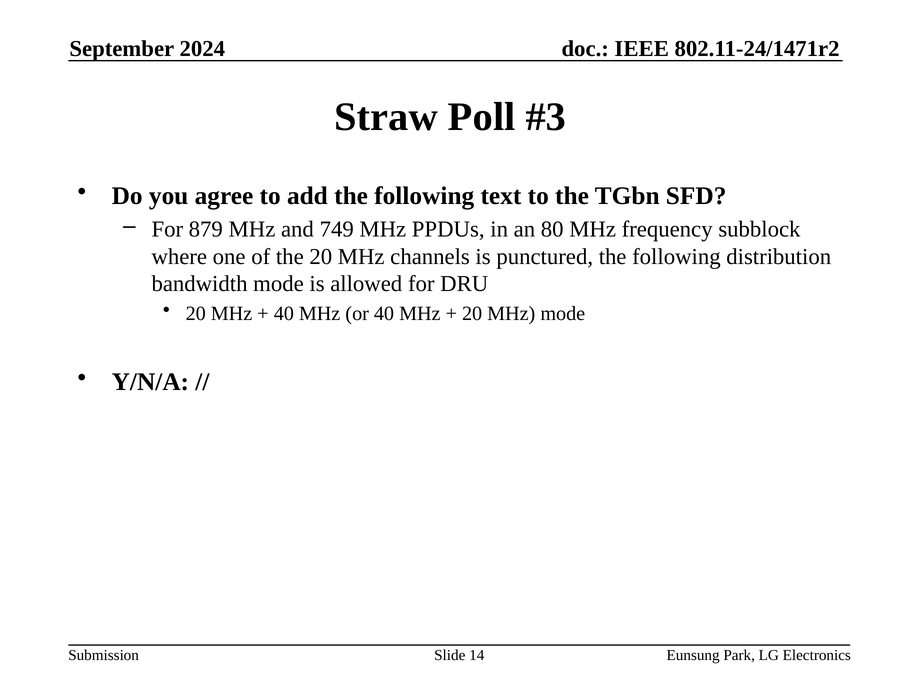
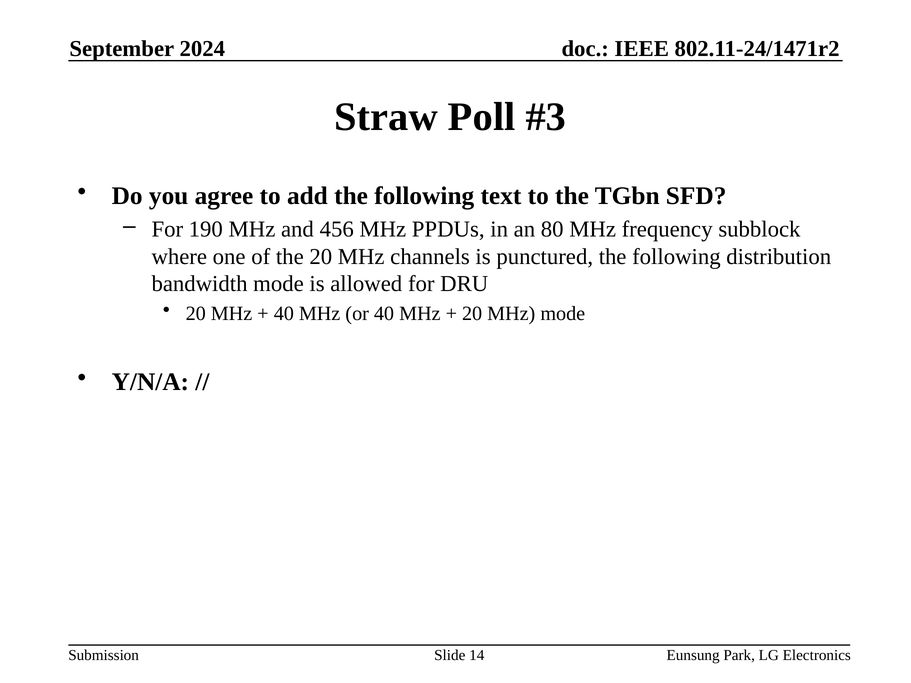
879: 879 -> 190 (206, 229)
749: 749 -> 456 (337, 229)
